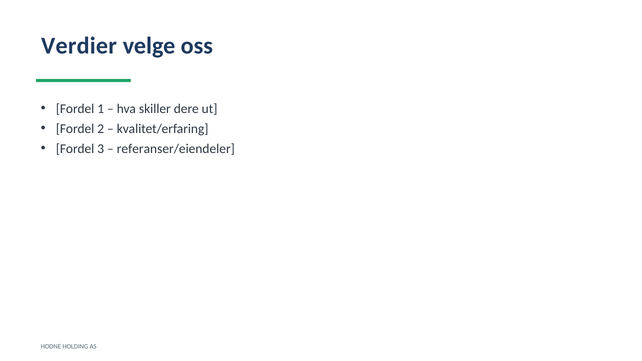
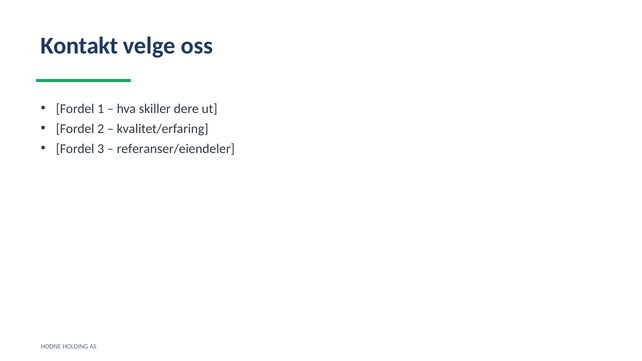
Verdier: Verdier -> Kontakt (79, 46)
